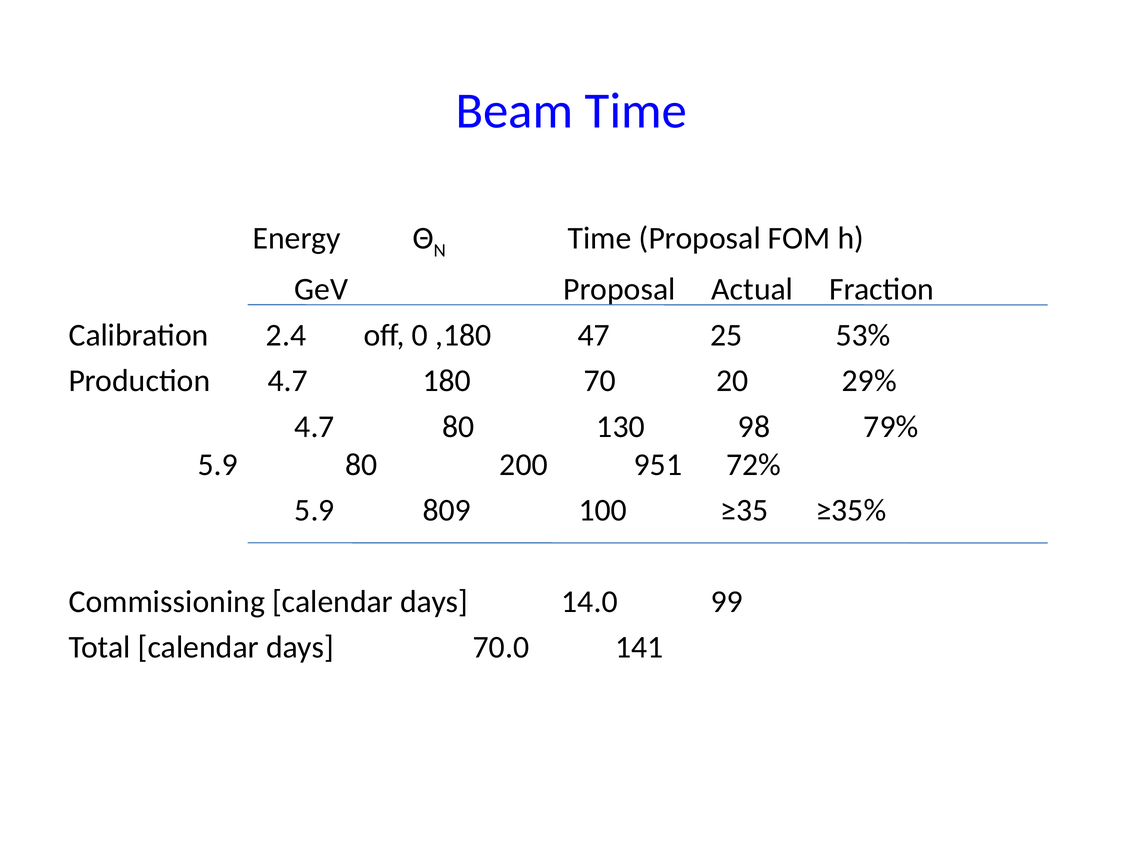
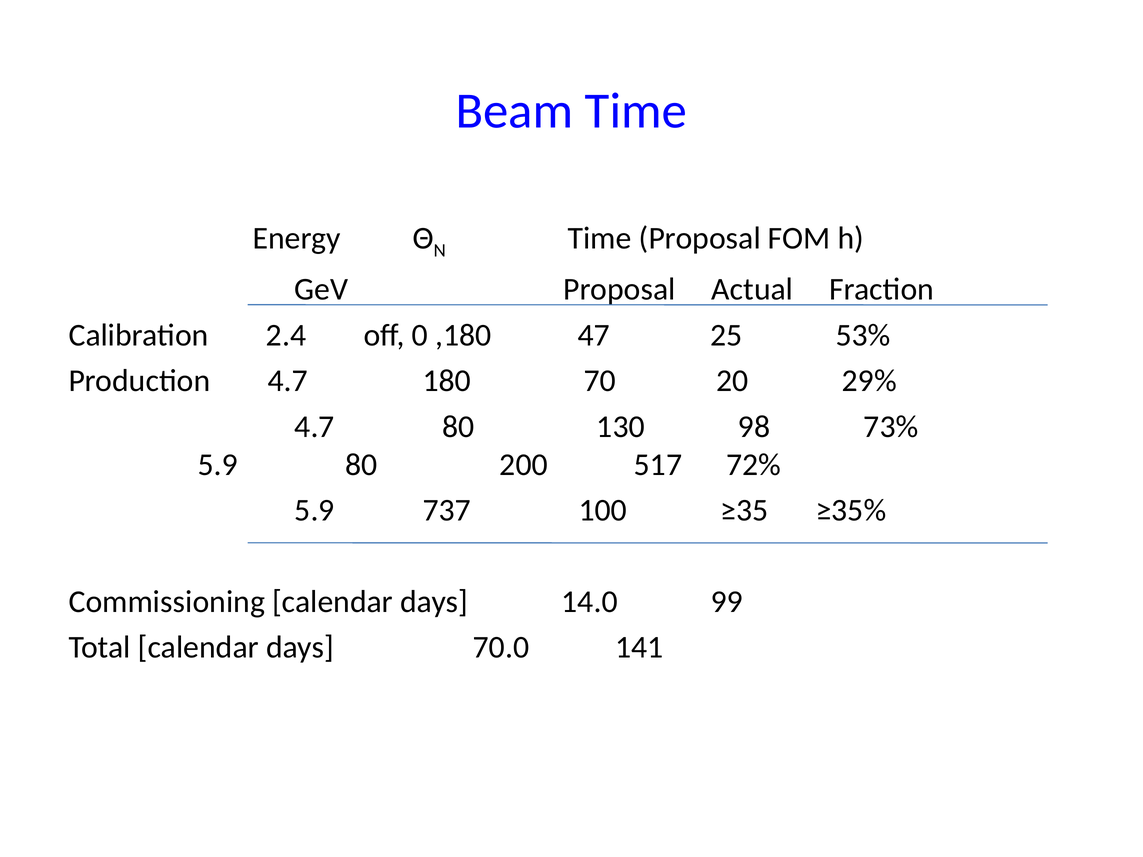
79%: 79% -> 73% (891, 427)
951: 951 -> 517 (658, 465)
809: 809 -> 737 (447, 510)
